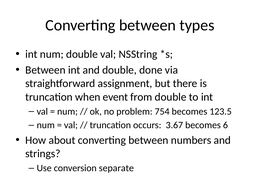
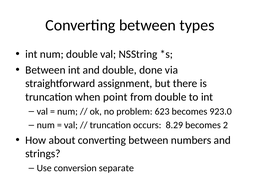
event: event -> point (115, 97)
754: 754 -> 623 (162, 111)
123.5: 123.5 -> 923.0 (221, 111)
3.67: 3.67 -> 8.29 (174, 125)
6: 6 -> 2 (225, 125)
